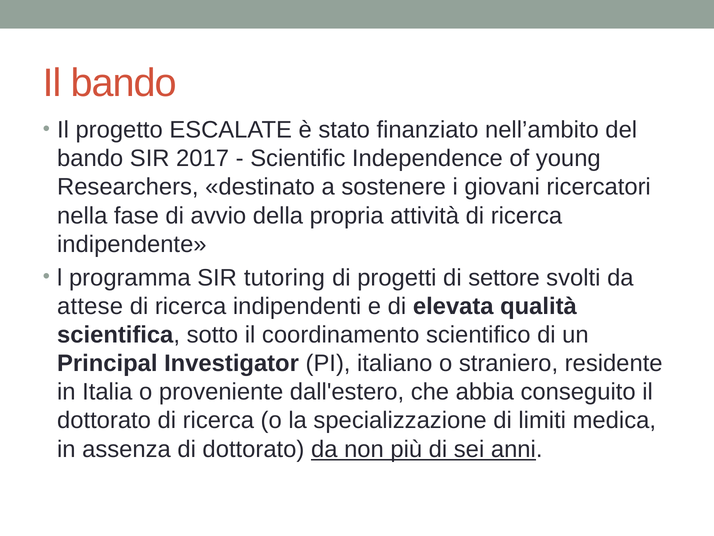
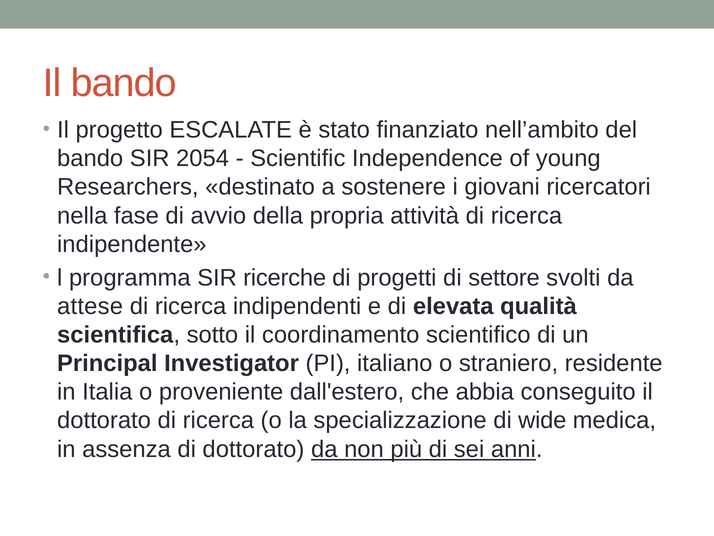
2017: 2017 -> 2054 (203, 158)
tutoring: tutoring -> ricerche (285, 277)
limiti: limiti -> wide (542, 420)
